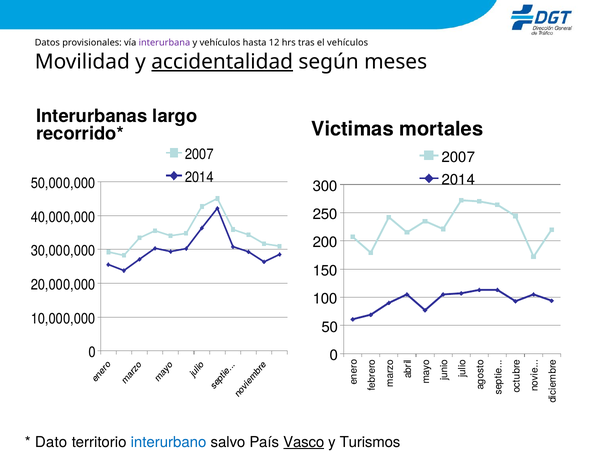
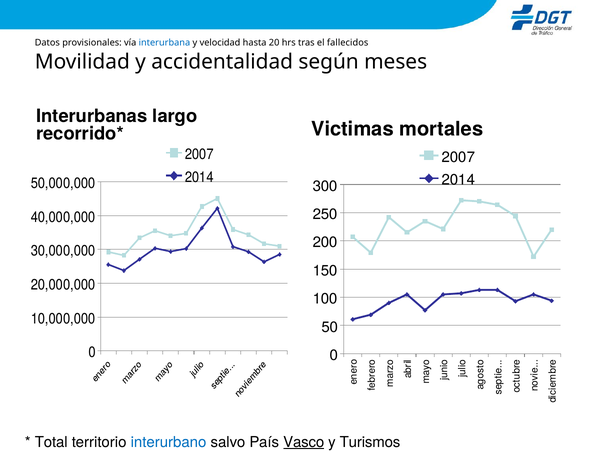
interurbana colour: purple -> blue (164, 43)
y vehículos: vehículos -> velocidad (220, 43)
12: 12 -> 20 (274, 43)
el vehículos: vehículos -> fallecidos (348, 43)
accidentalidad underline: present -> none (222, 62)
Dato: Dato -> Total (51, 442)
